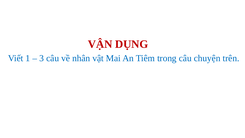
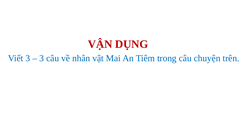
Viết 1: 1 -> 3 (28, 58)
